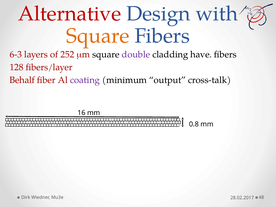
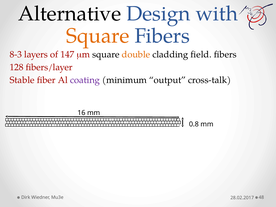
Alternative colour: red -> black (70, 14)
6-3: 6-3 -> 8-3 (16, 54)
252: 252 -> 147 (67, 54)
double colour: purple -> orange (136, 54)
have: have -> field (201, 54)
Behalf: Behalf -> Stable (22, 80)
